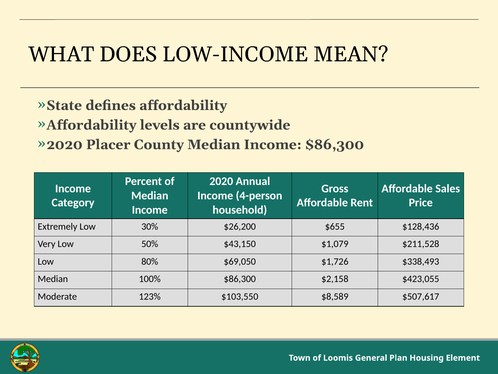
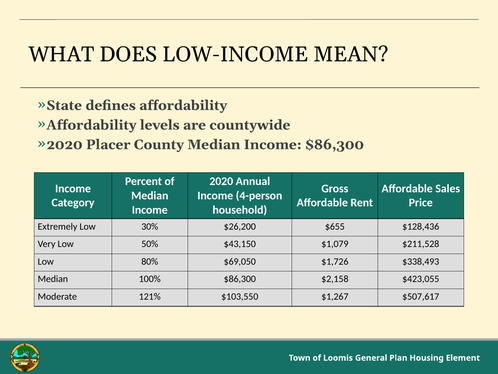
123%: 123% -> 121% (150, 296)
$8,589: $8,589 -> $1,267 (335, 296)
